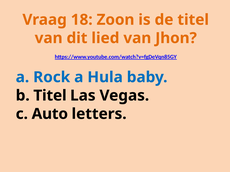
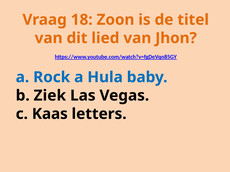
b Titel: Titel -> Ziek (50, 96)
Auto: Auto -> Kaas (50, 114)
